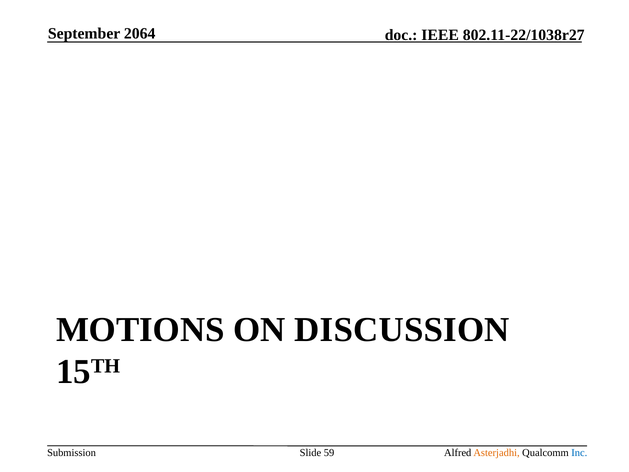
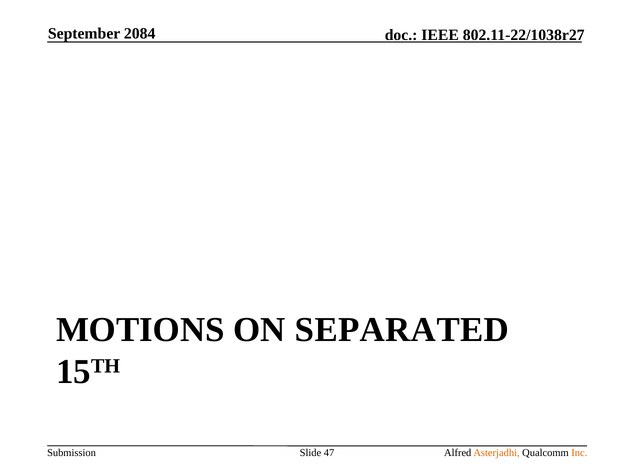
2064: 2064 -> 2084 (140, 33)
DISCUSSION: DISCUSSION -> SEPARATED (402, 330)
59: 59 -> 47 (329, 452)
Inc colour: blue -> orange (579, 452)
